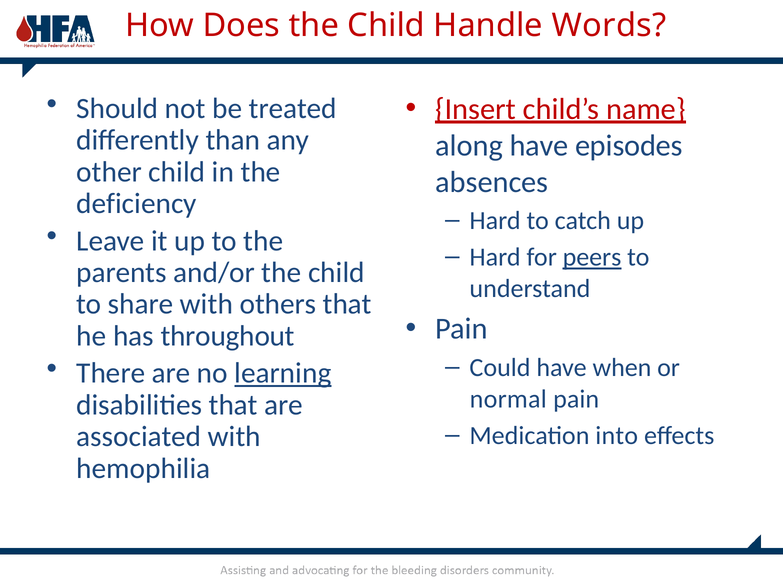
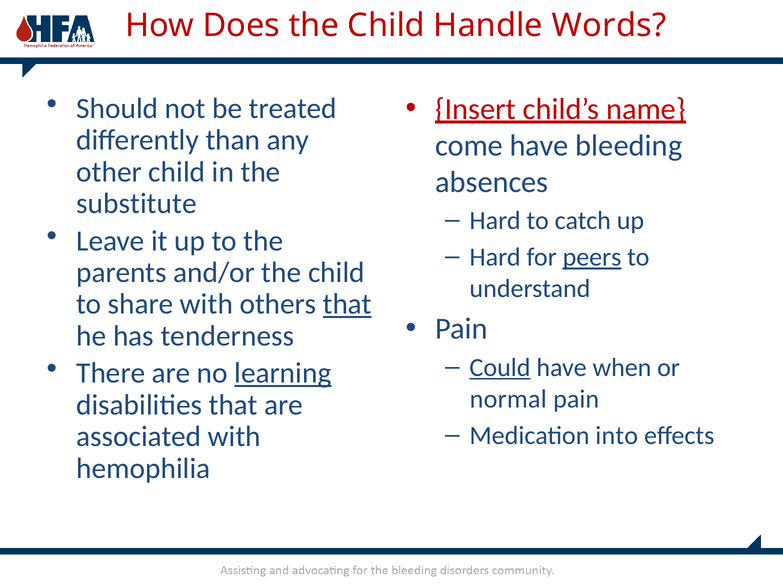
along: along -> come (469, 146)
episodes: episodes -> bleeding (629, 146)
deficiency: deficiency -> substitute (136, 204)
that underline: none -> present (347, 304)
throughout: throughout -> tenderness (228, 336)
Could underline: none -> present (500, 368)
